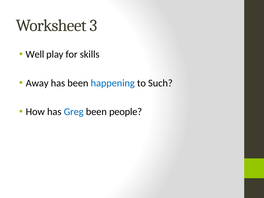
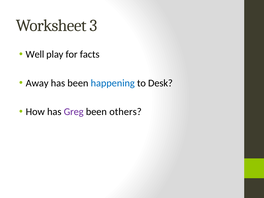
skills: skills -> facts (90, 54)
Such: Such -> Desk (160, 83)
Greg colour: blue -> purple (74, 112)
people: people -> others (125, 112)
